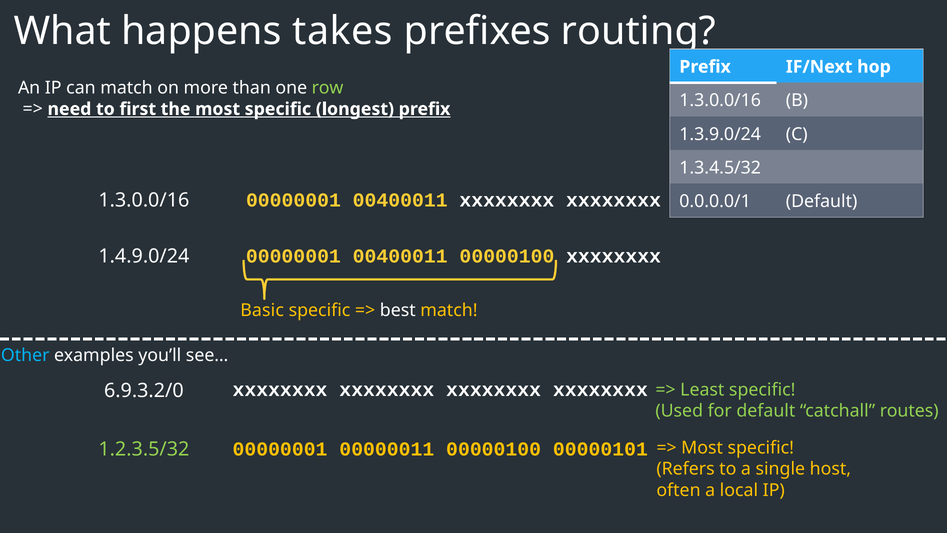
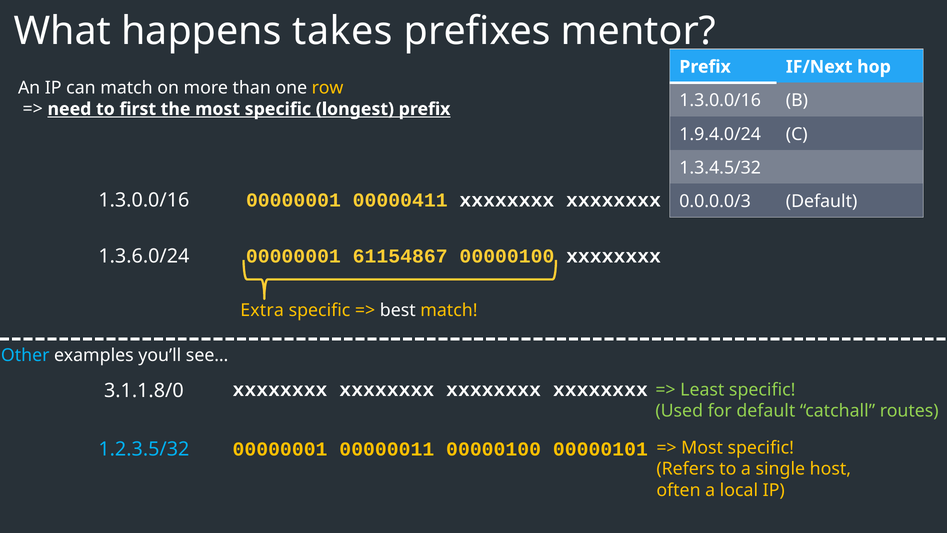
routing: routing -> mentor (638, 31)
row colour: light green -> yellow (328, 88)
1.3.9.0/24: 1.3.9.0/24 -> 1.9.4.0/24 (720, 134)
00400011: 00400011 -> 00000411 (400, 200)
0.0.0.0/1: 0.0.0.0/1 -> 0.0.0.0/3 (715, 201)
1.4.9.0/24: 1.4.9.0/24 -> 1.3.6.0/24 (144, 256)
00400011: 00400011 -> 61154867 (400, 256)
Basic: Basic -> Extra (262, 310)
6.9.3.2/0: 6.9.3.2/0 -> 3.1.1.8/0 (144, 390)
1.2.3.5/32 colour: light green -> light blue (144, 449)
